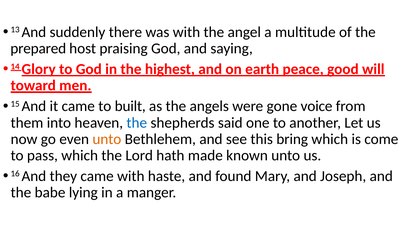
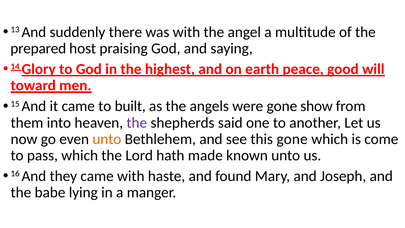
voice: voice -> show (317, 106)
the colour: blue -> purple (137, 123)
this bring: bring -> gone (292, 139)
